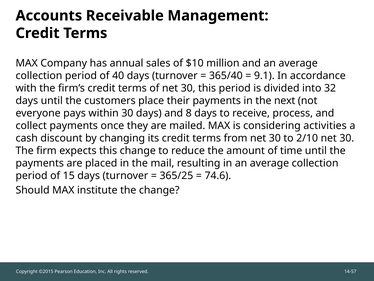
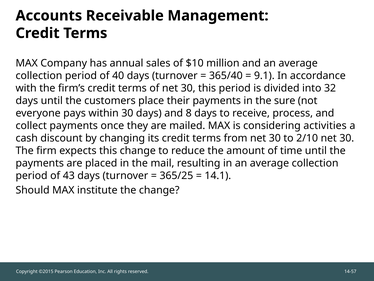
next: next -> sure (285, 100)
15: 15 -> 43 (69, 175)
74.6: 74.6 -> 14.1 (218, 175)
